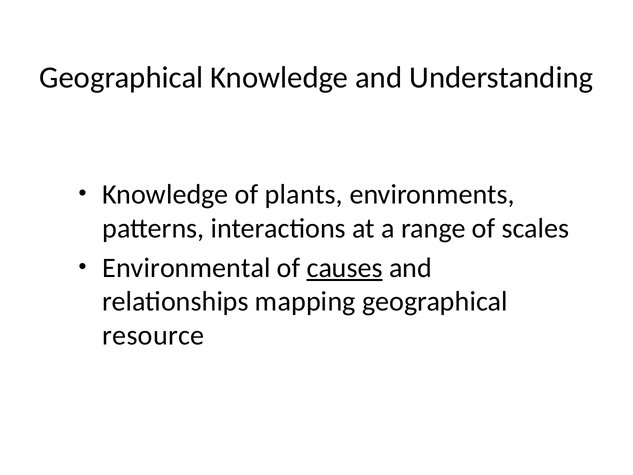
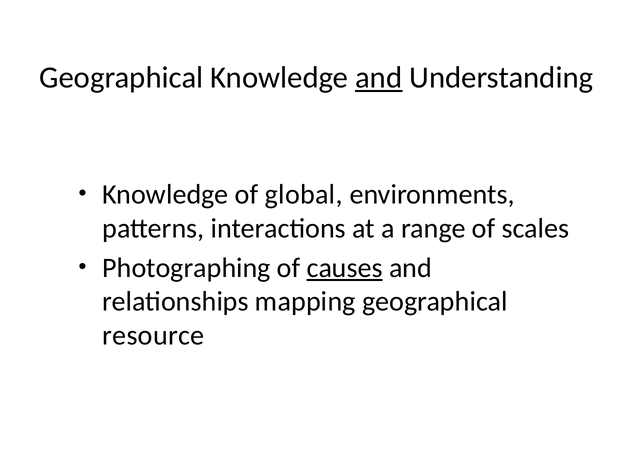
and underline: none -> present (379, 78)
plants: plants -> global (304, 195)
Environmental: Environmental -> Photographing (186, 268)
